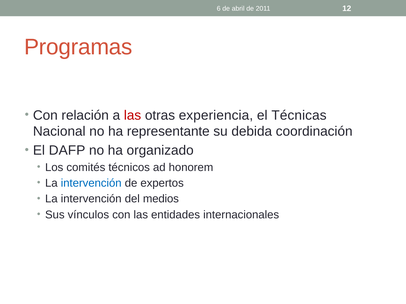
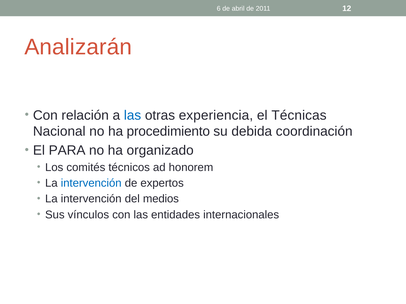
Programas: Programas -> Analizarán (78, 47)
las colour: red -> blue (133, 115)
representante: representante -> procedimiento (168, 132)
DAFP: DAFP -> PARA (67, 151)
